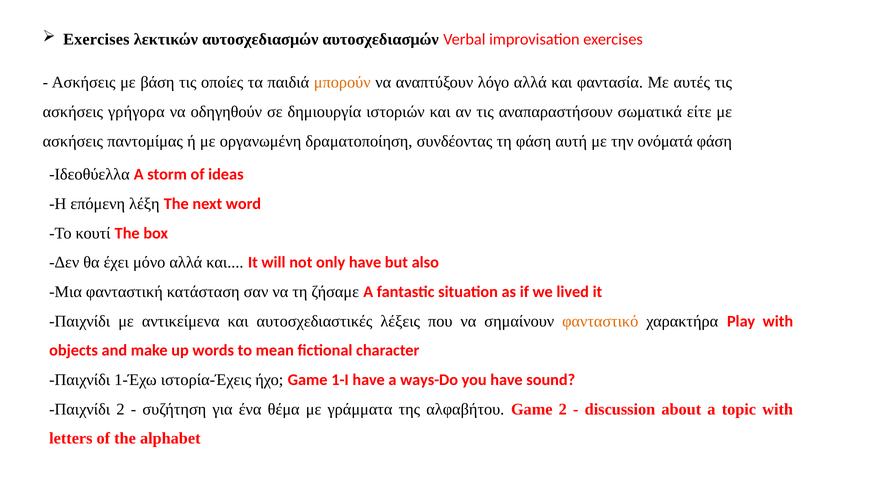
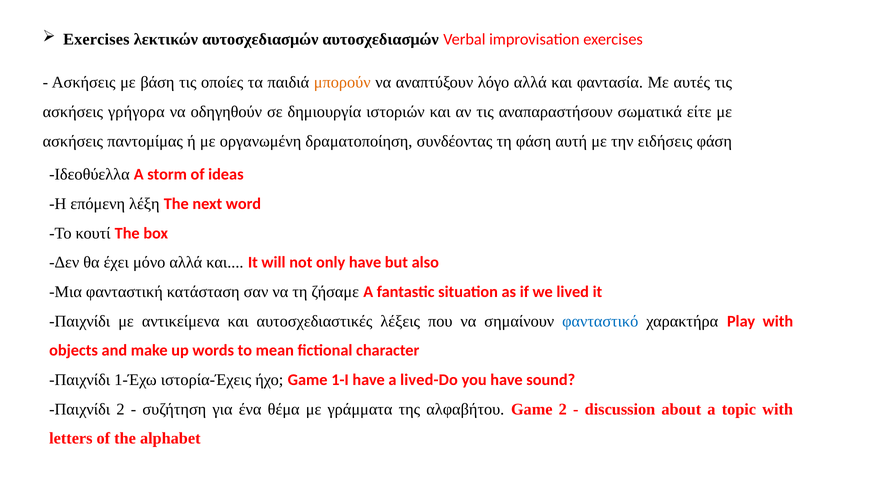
ονόματά: ονόματά -> ειδήσεις (665, 141)
φανταστικό colour: orange -> blue (600, 321)
ways-Do: ways-Do -> lived-Do (429, 380)
